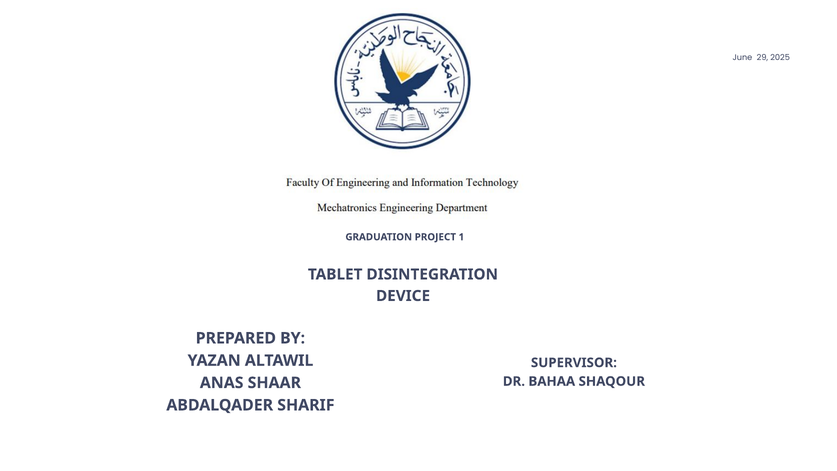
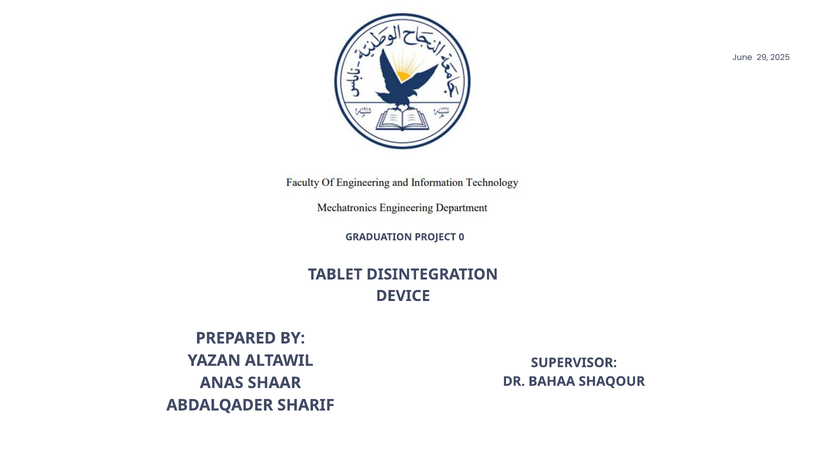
1: 1 -> 0 (461, 237)
